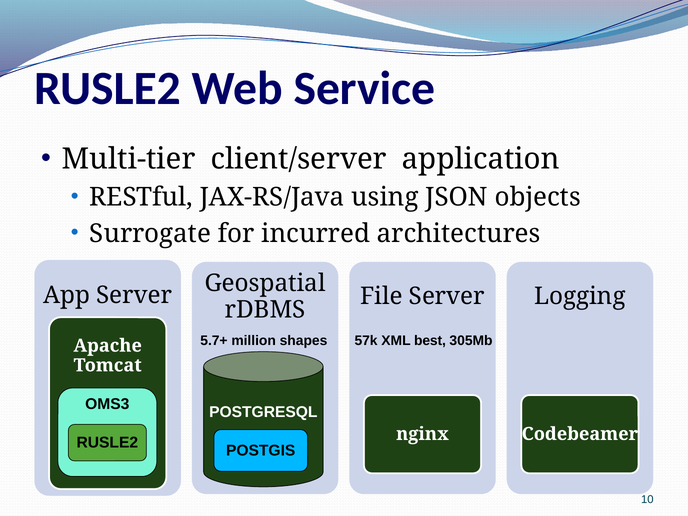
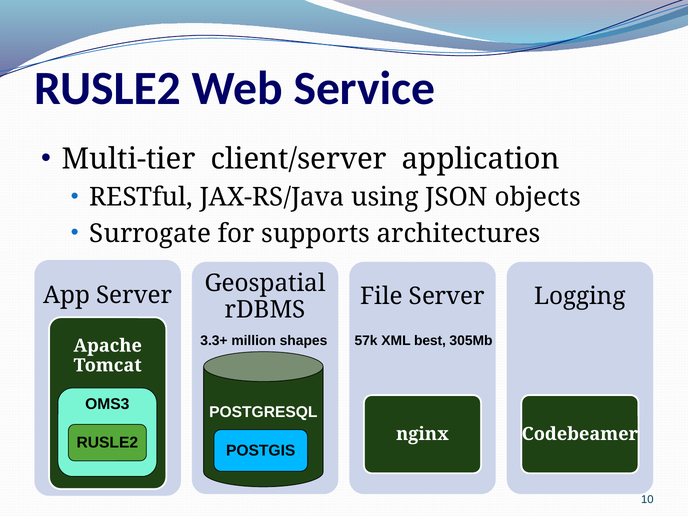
incurred: incurred -> supports (316, 234)
5.7+: 5.7+ -> 3.3+ (214, 341)
